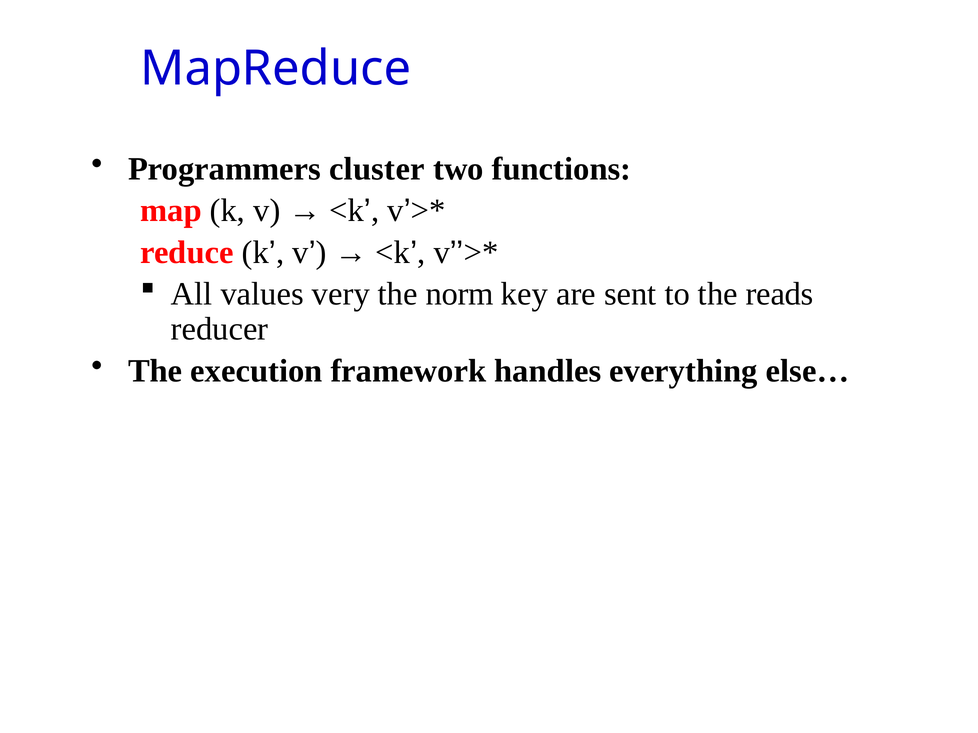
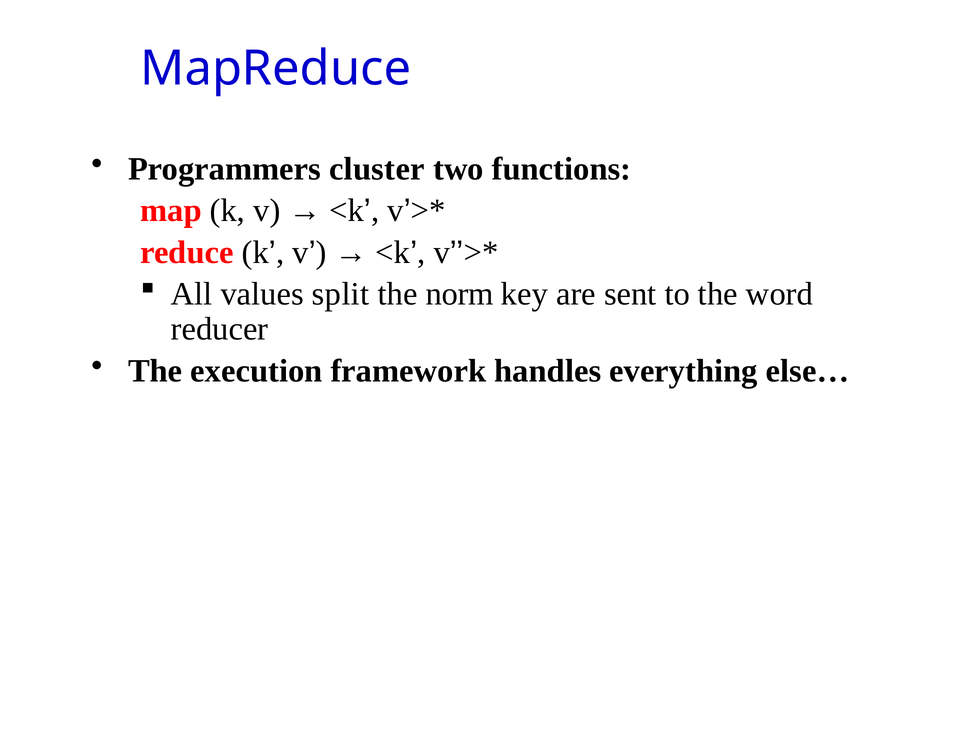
very: very -> split (341, 294)
reads: reads -> word (779, 294)
